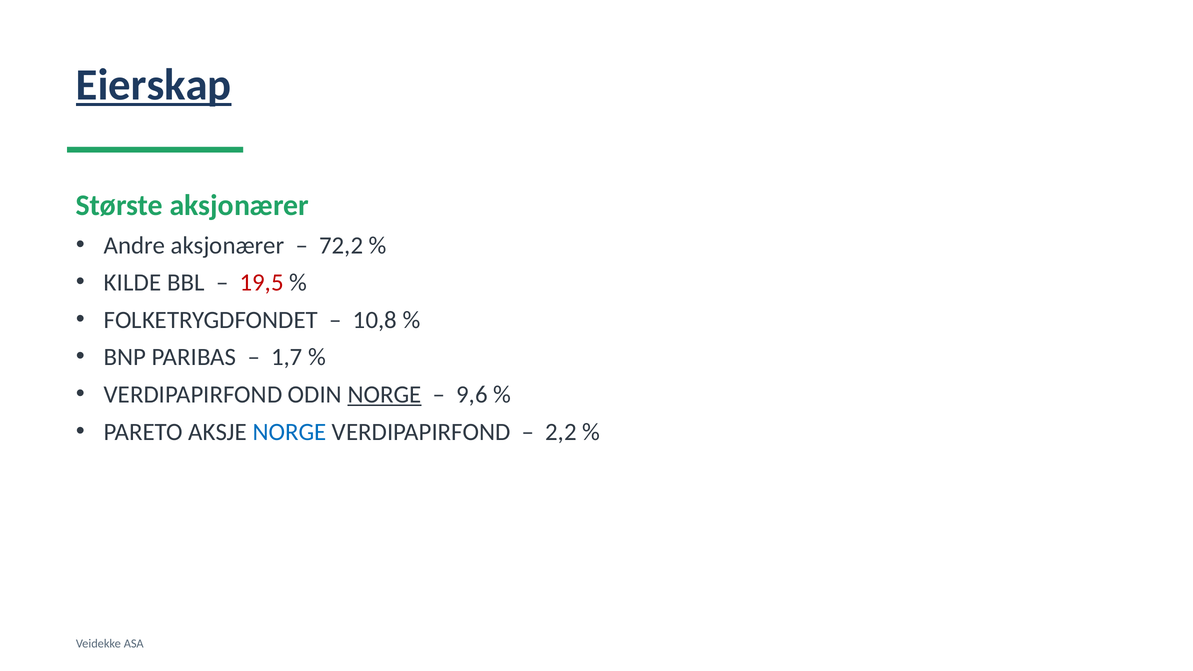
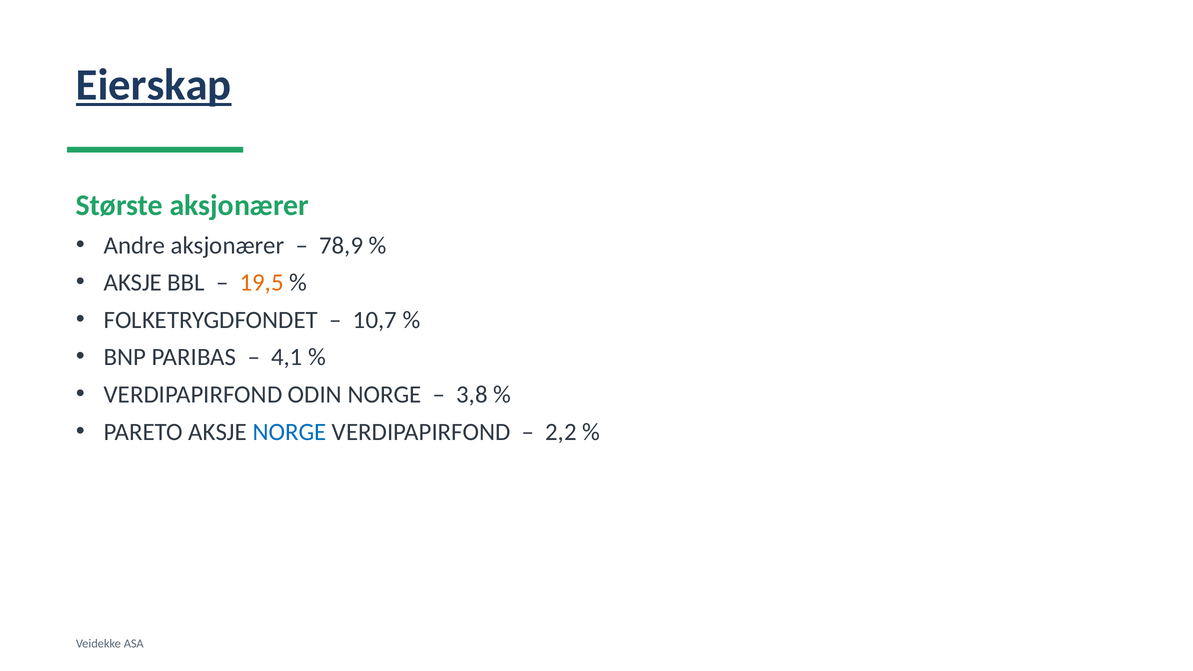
72,2: 72,2 -> 78,9 (341, 245)
KILDE: KILDE -> AKSJE (133, 283)
19,5 colour: red -> orange (262, 283)
10,8: 10,8 -> 10,7 (375, 320)
1,7: 1,7 -> 4,1 (287, 357)
NORGE underline: present -> none (385, 395)
9,6: 9,6 -> 3,8 (472, 395)
